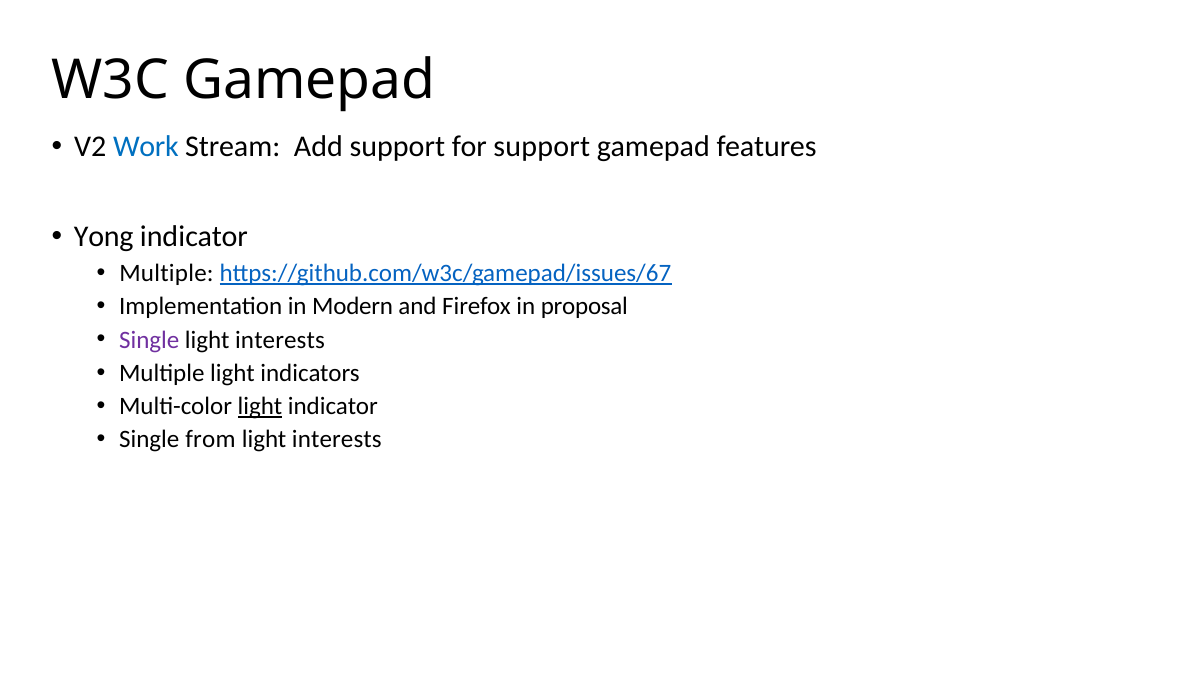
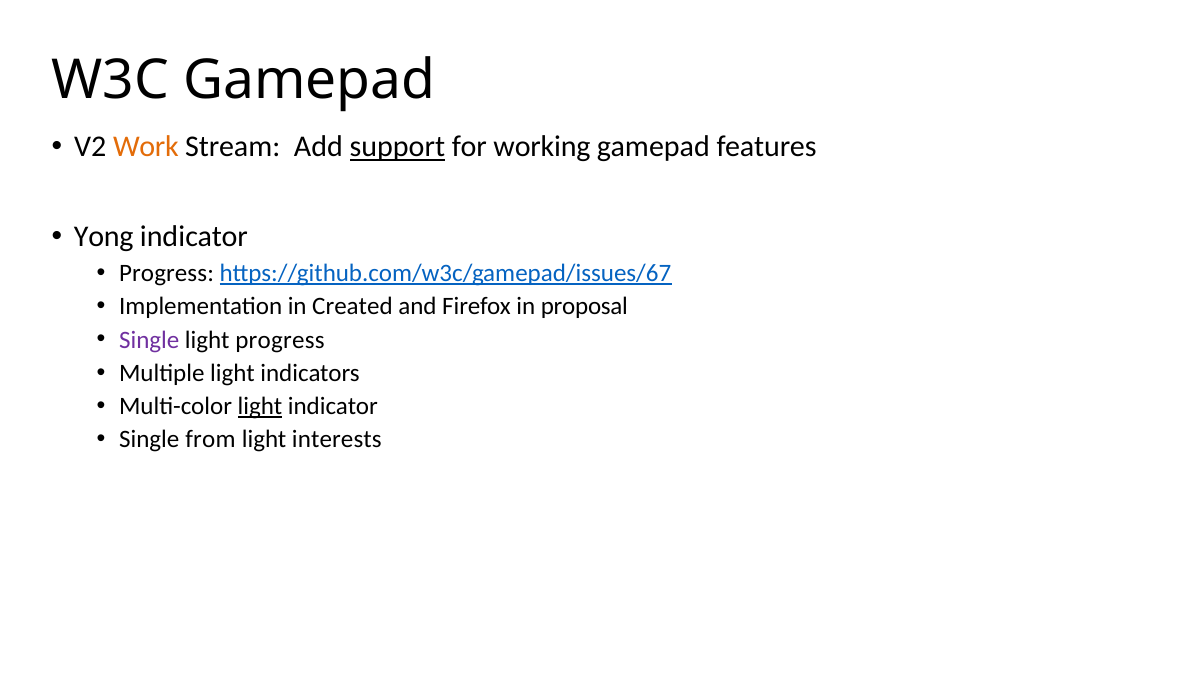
Work colour: blue -> orange (146, 147)
support underline: none -> present (397, 147)
for support: support -> working (542, 147)
Multiple: Multiple -> Progress (167, 273)
Modern: Modern -> Created (352, 307)
interests: interests -> progress (280, 340)
